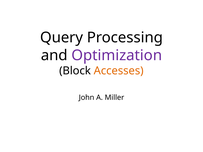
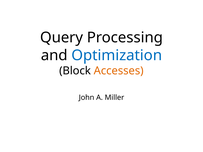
Optimization colour: purple -> blue (117, 55)
